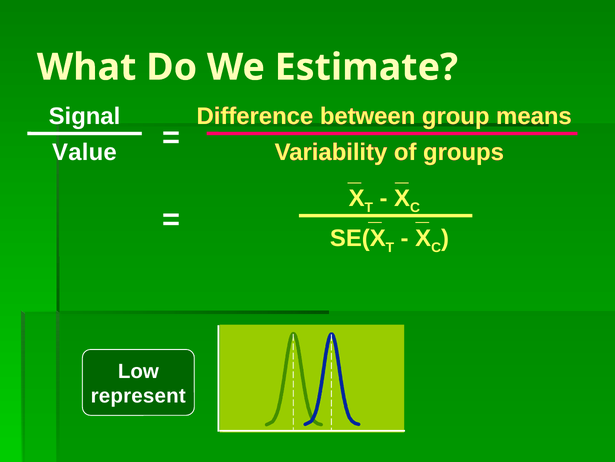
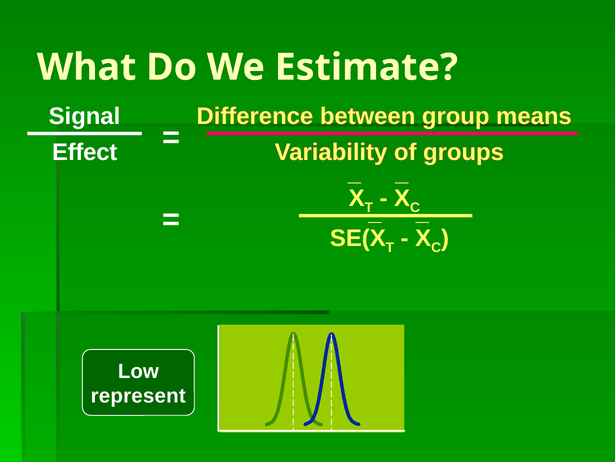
Value: Value -> Effect (85, 152)
